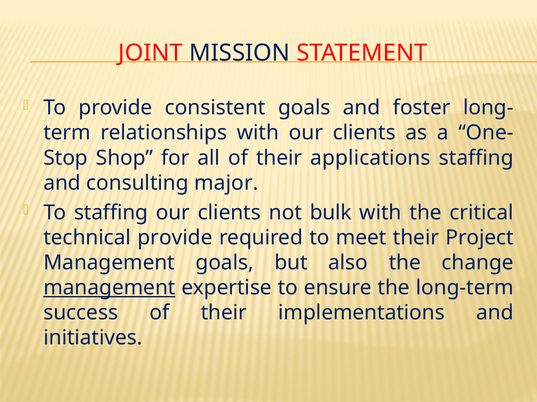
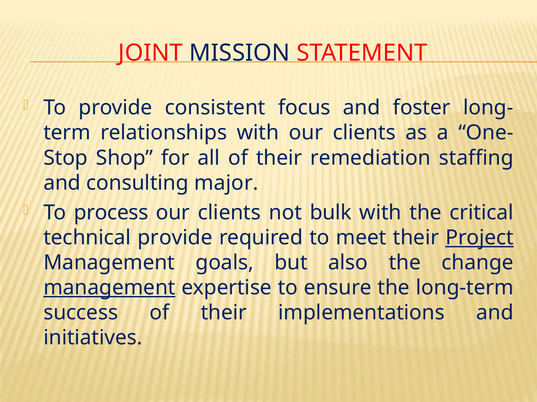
consistent goals: goals -> focus (304, 108)
applications: applications -> remediation (371, 158)
To staffing: staffing -> process (111, 213)
Project underline: none -> present (480, 238)
